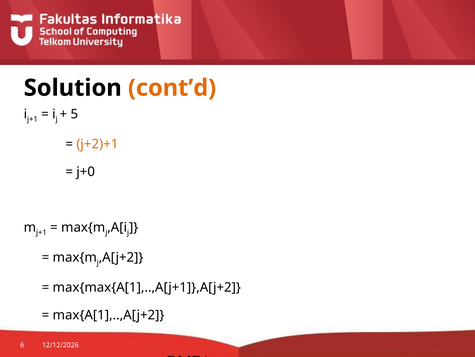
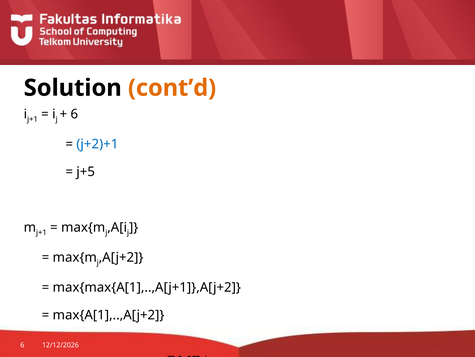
5: 5 -> 6 (74, 114)
j+2)+1 colour: orange -> blue (97, 144)
j+0: j+0 -> j+5 (86, 172)
